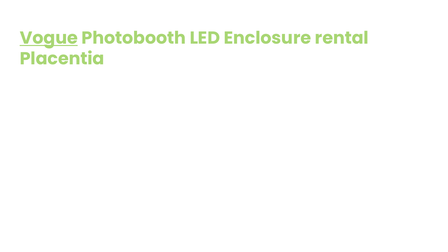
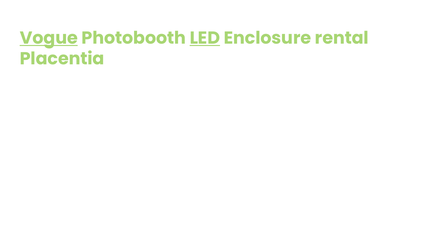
LED underline: none -> present (205, 38)
